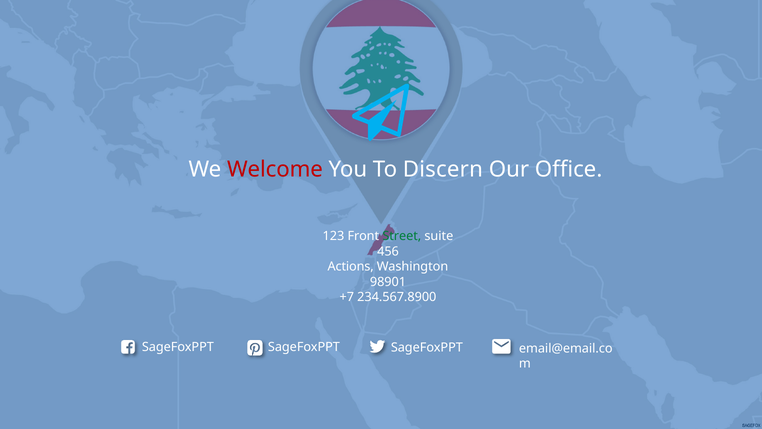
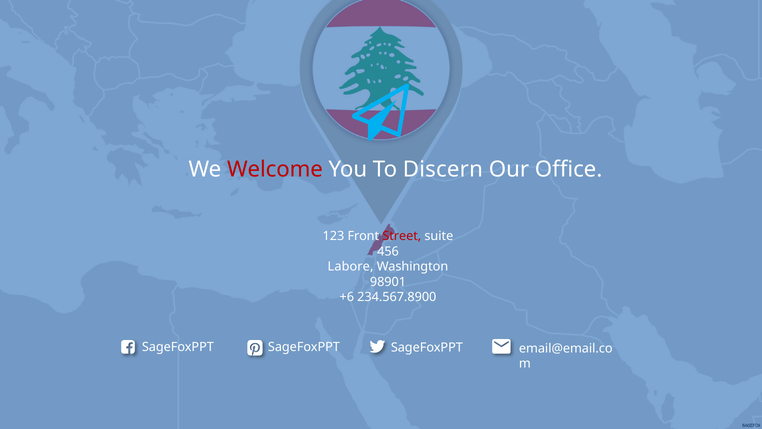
Street colour: green -> red (402, 236)
Actions: Actions -> Labore (351, 266)
+7: +7 -> +6 (347, 297)
